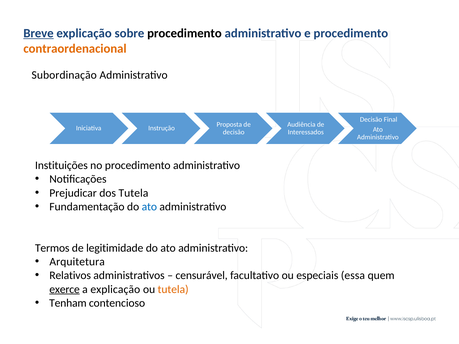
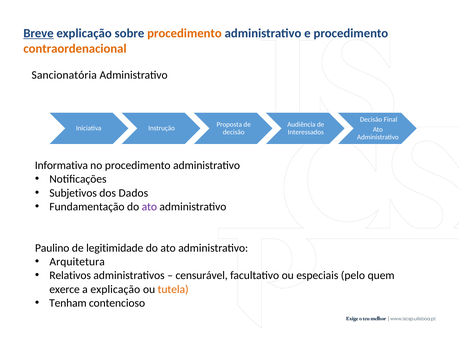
procedimento colour: black -> orange (184, 33)
Subordinação: Subordinação -> Sancionatória (64, 75)
Instituições: Instituições -> Informativa (61, 166)
Prejudicar: Prejudicar -> Subjetivos (73, 193)
dos Tutela: Tutela -> Dados (133, 193)
ato colour: blue -> purple (149, 207)
Termos: Termos -> Paulino (52, 248)
essa: essa -> pelo (353, 276)
exerce underline: present -> none (65, 289)
